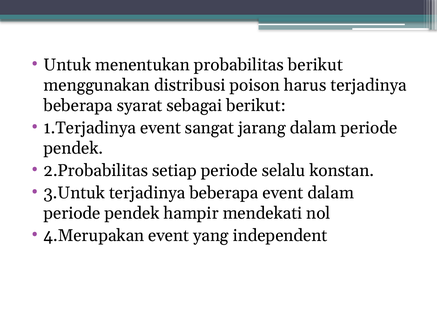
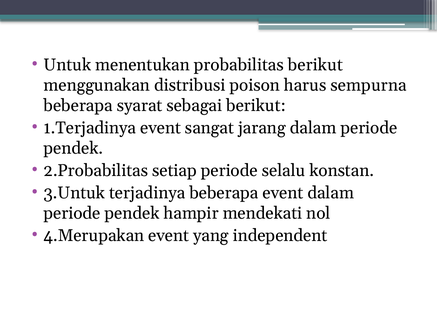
harus terjadinya: terjadinya -> sempurna (369, 85)
